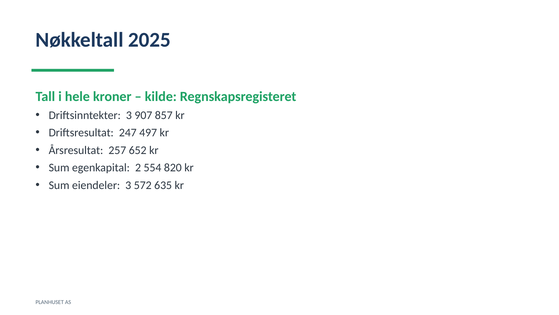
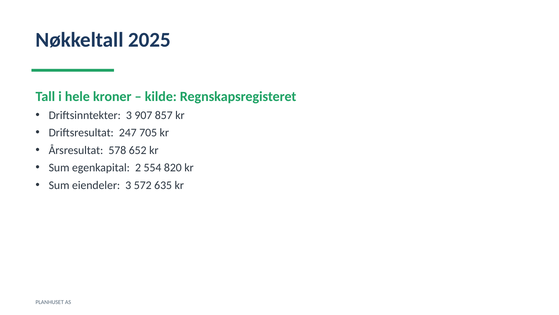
497: 497 -> 705 (148, 132)
257: 257 -> 578 (117, 150)
